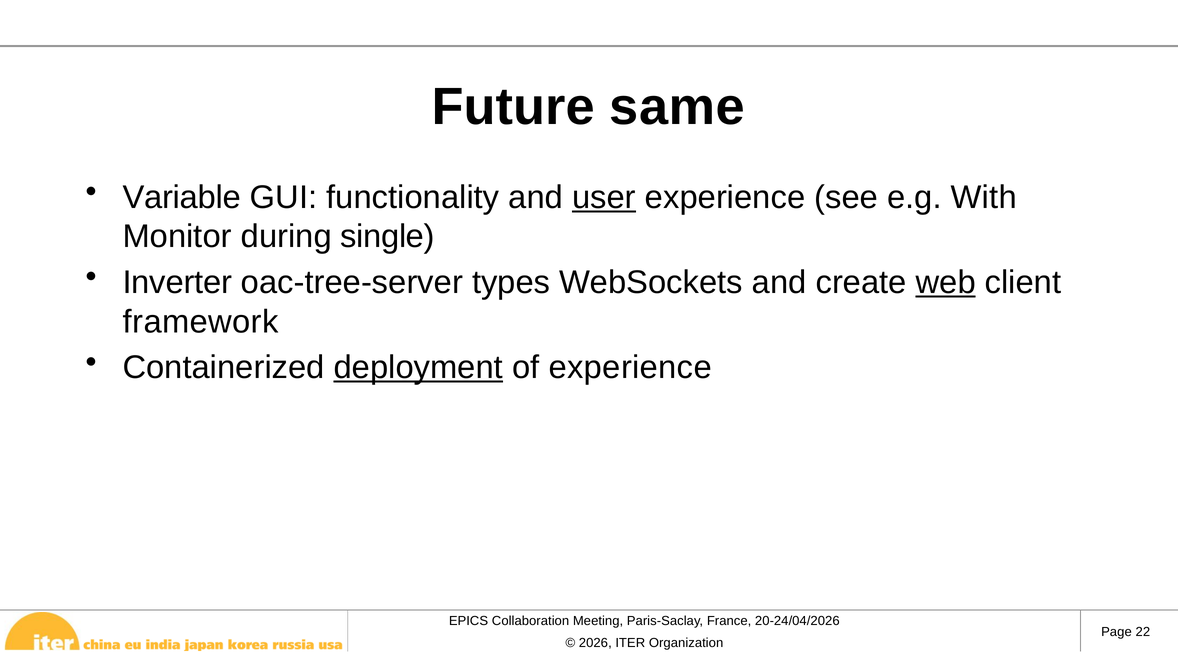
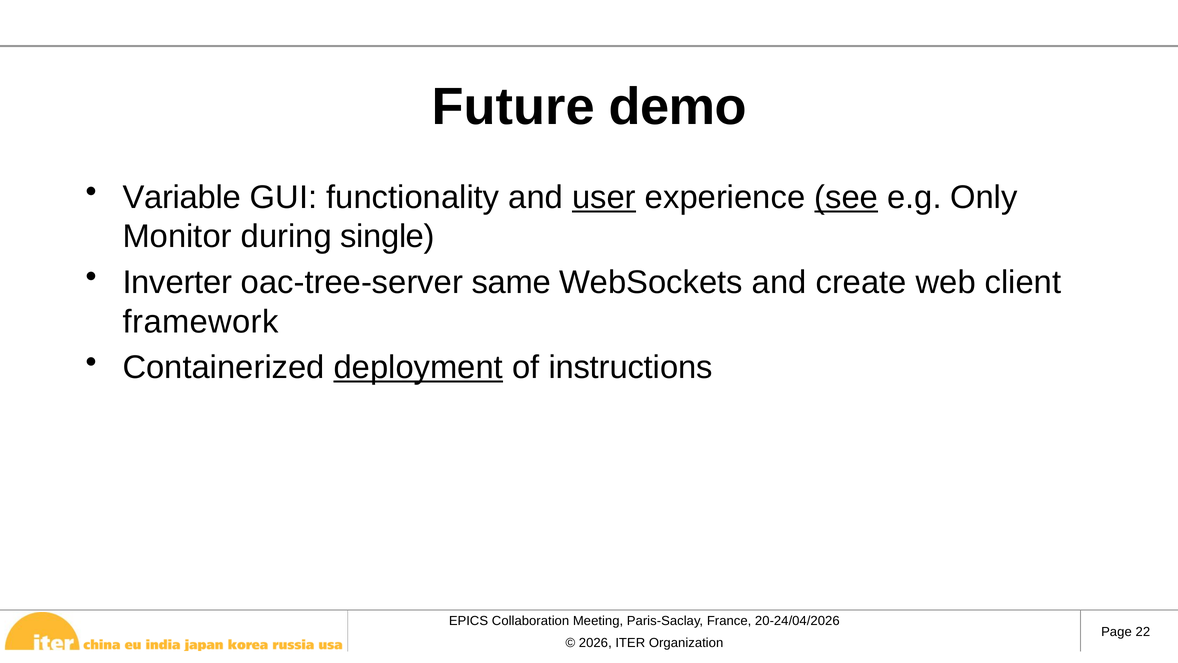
same: same -> demo (678, 107)
see underline: none -> present (846, 197)
With: With -> Only (984, 197)
types: types -> same (511, 282)
web underline: present -> none (946, 282)
of experience: experience -> instructions (631, 367)
